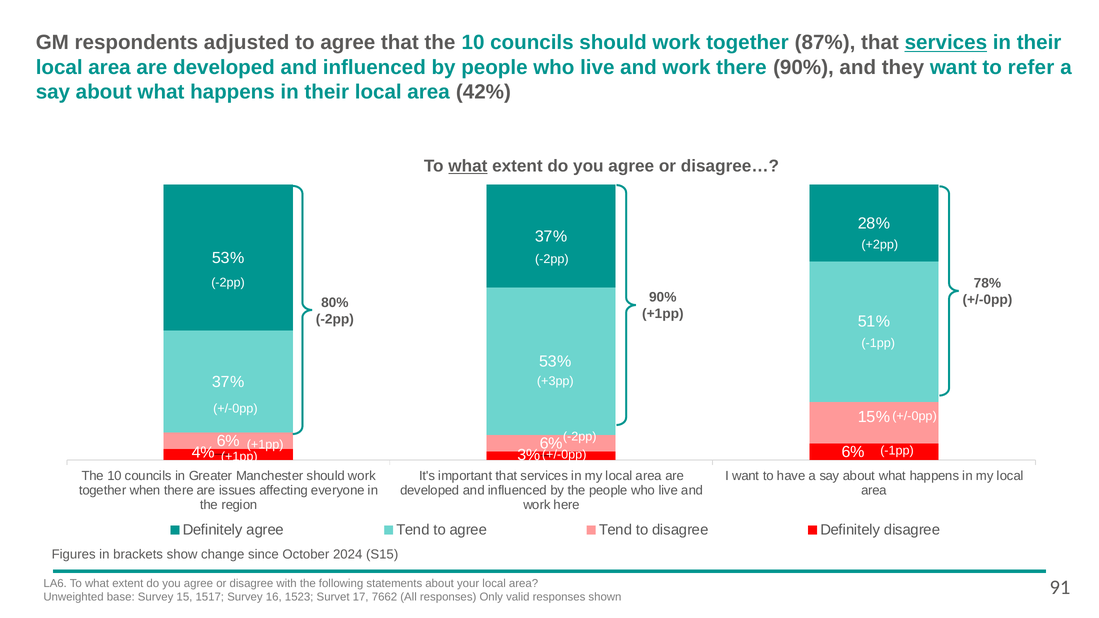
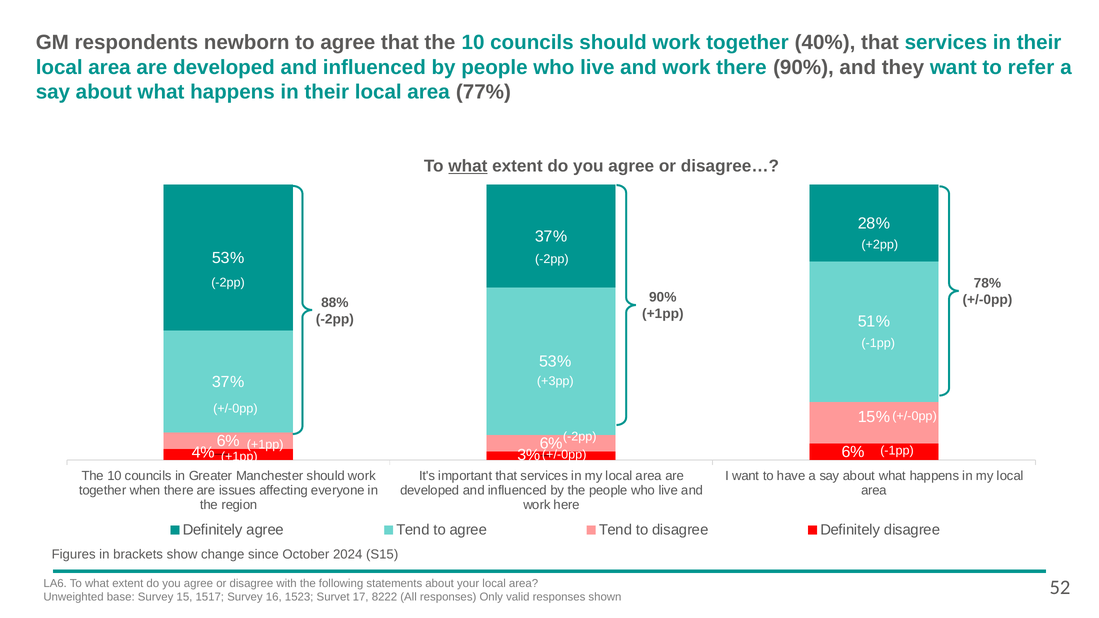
adjusted: adjusted -> newborn (247, 43)
87%: 87% -> 40% (825, 43)
services underline: present -> none (946, 43)
42%: 42% -> 77% (483, 92)
80%: 80% -> 88% (335, 303)
7662: 7662 -> 8222 (384, 597)
91: 91 -> 52 (1060, 588)
